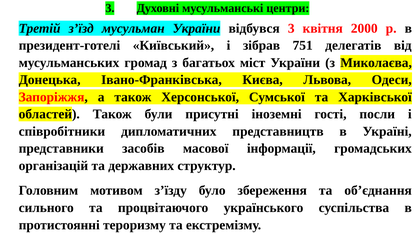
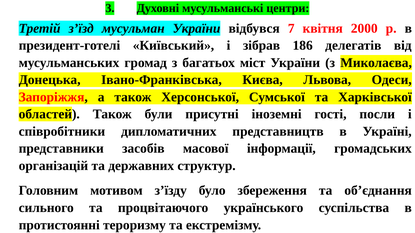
відбувся 3: 3 -> 7 (291, 28)
751: 751 -> 186 (303, 46)
